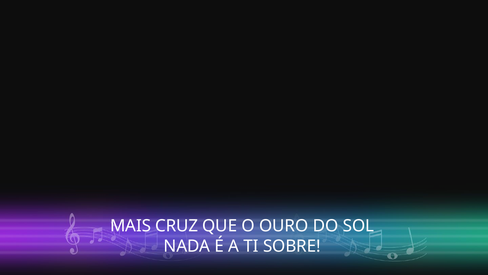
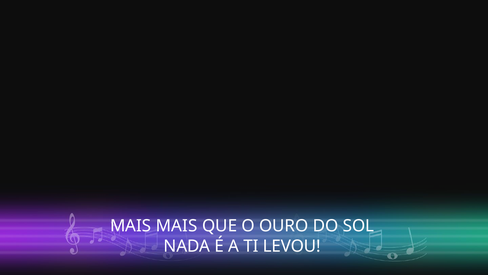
MAIS CRUZ: CRUZ -> MAIS (177, 226)
SOBRE: SOBRE -> LEVOU (292, 246)
